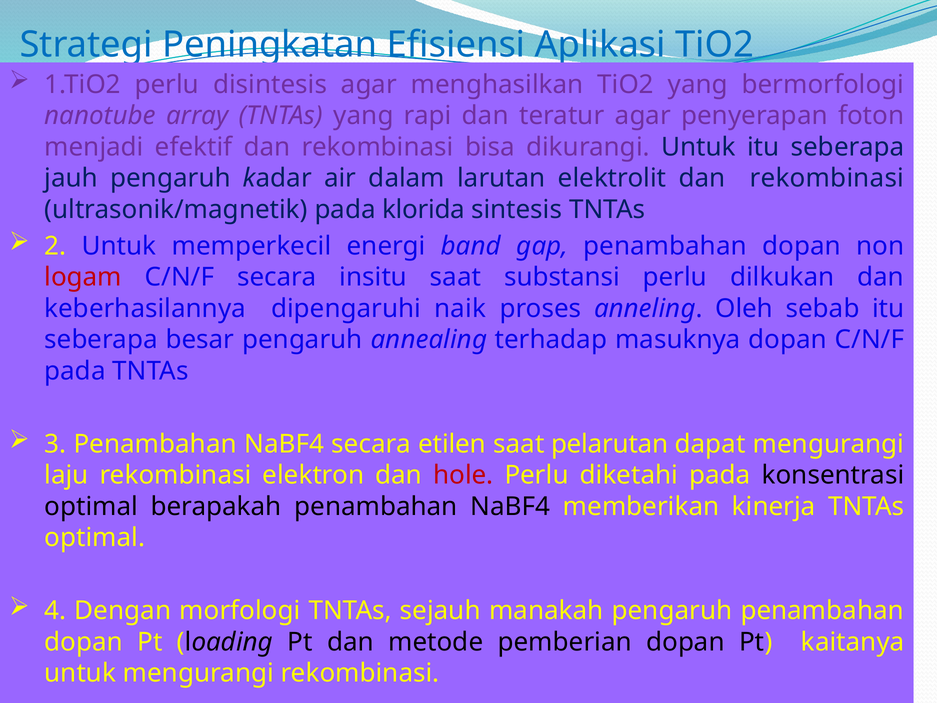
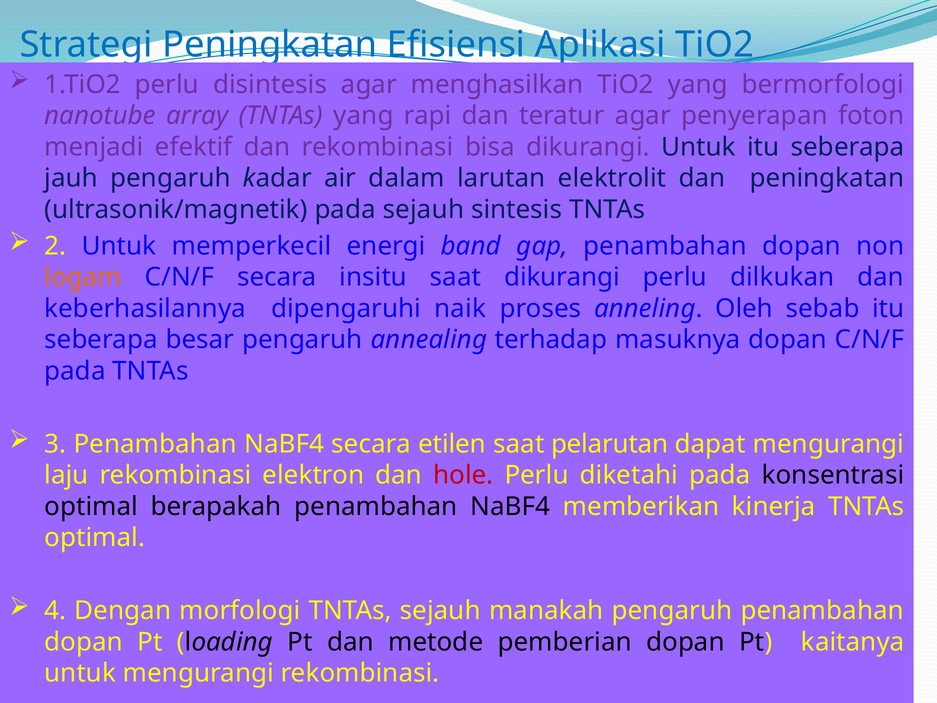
elektrolit dan rekombinasi: rekombinasi -> peningkatan (827, 178)
pada klorida: klorida -> sejauh (423, 209)
logam colour: red -> orange (83, 277)
saat substansi: substansi -> dikurangi (562, 277)
